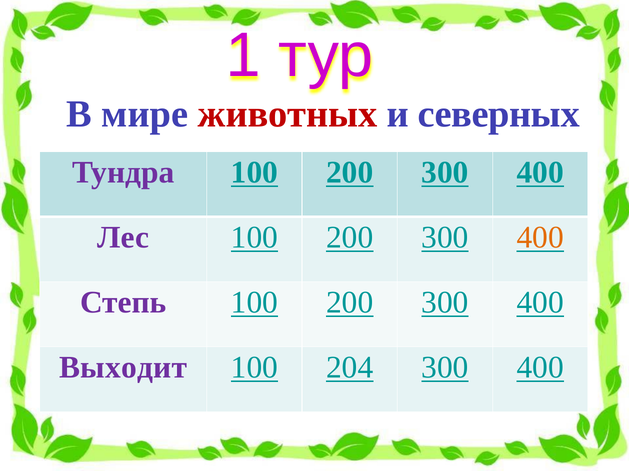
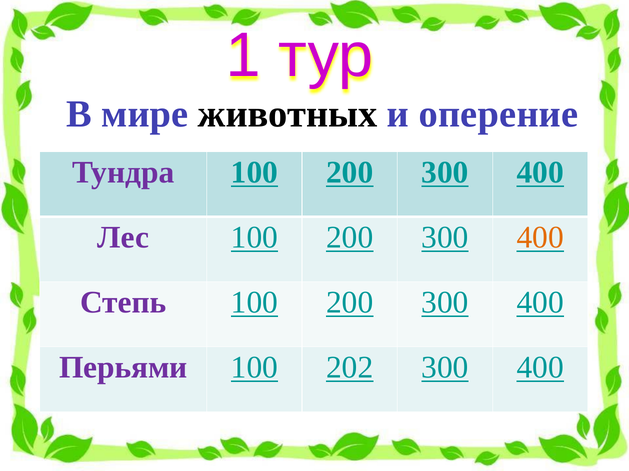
животных colour: red -> black (288, 114)
северных: северных -> оперение (499, 114)
Выходит: Выходит -> Перьями (123, 368)
204: 204 -> 202 (350, 368)
